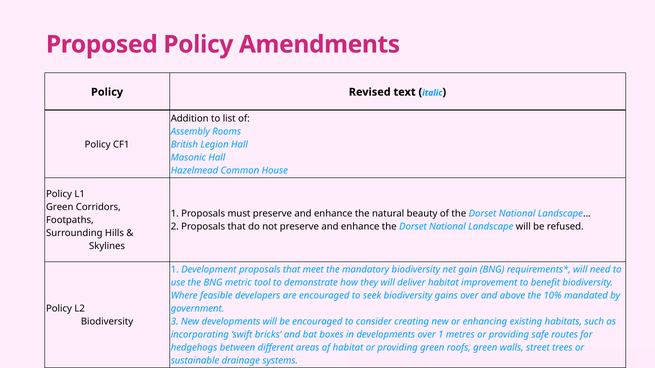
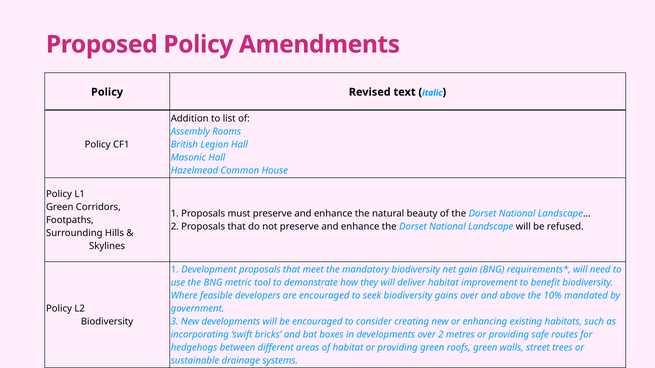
over 1: 1 -> 2 (441, 335)
